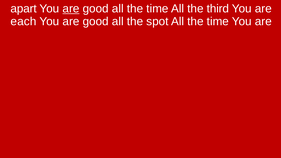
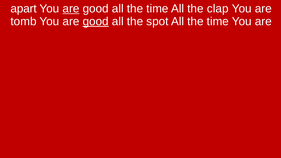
third: third -> clap (218, 9)
each: each -> tomb (24, 21)
good underline: none -> present (96, 21)
